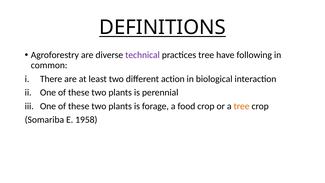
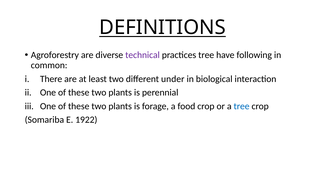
action: action -> under (173, 79)
tree colour: orange -> blue (242, 106)
1958: 1958 -> 1922 (86, 120)
